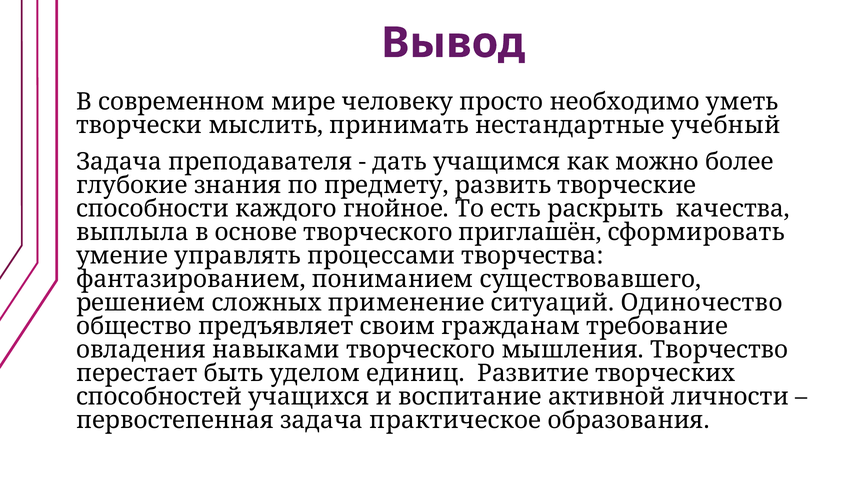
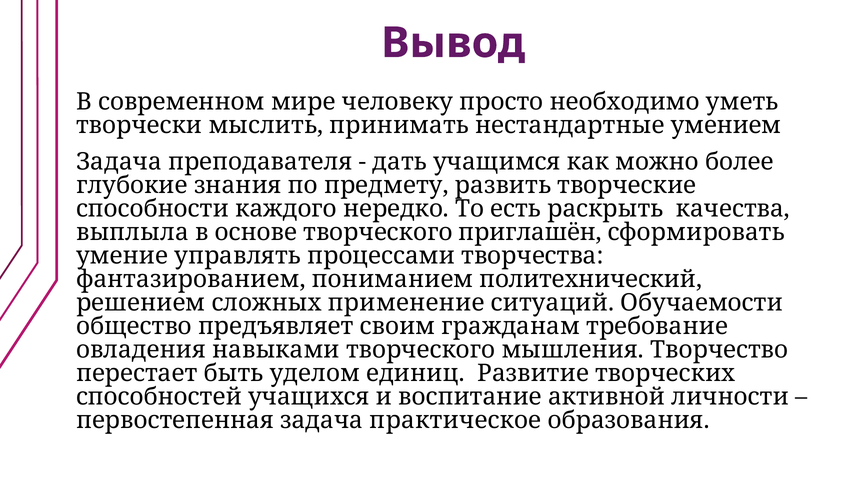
учебный: учебный -> умением (726, 125)
гнойное: гнойное -> нередко (396, 209)
существовавшего: существовавшего -> политехнический (591, 279)
Одиночество: Одиночество -> Обучаемости (702, 303)
